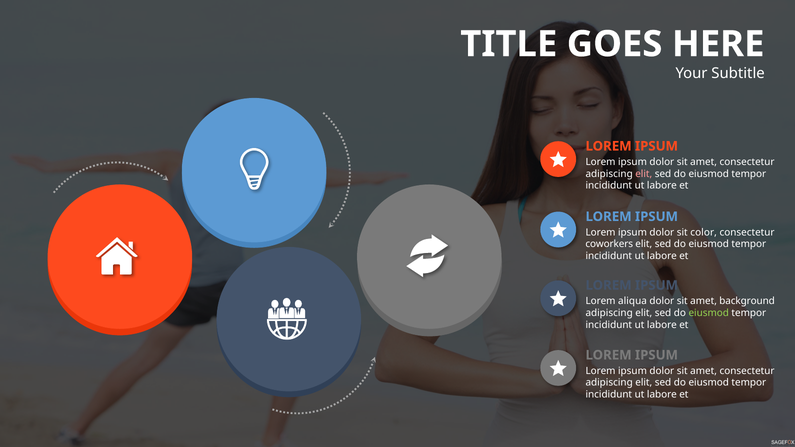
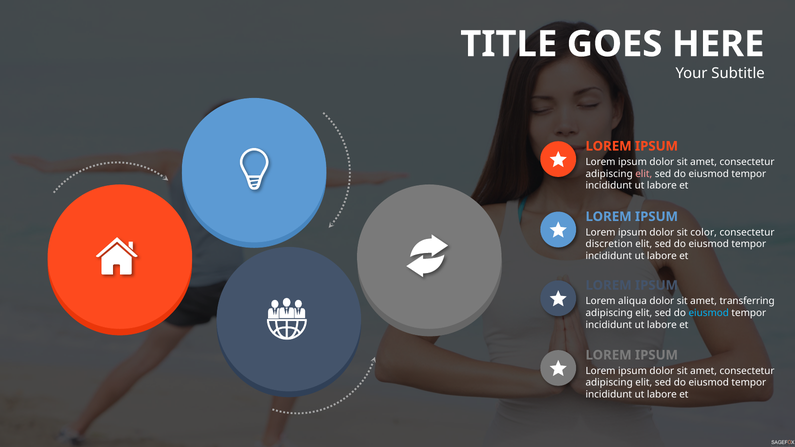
coworkers: coworkers -> discretion (609, 244)
background: background -> transferring (747, 301)
eiusmod colour: light green -> light blue (709, 313)
